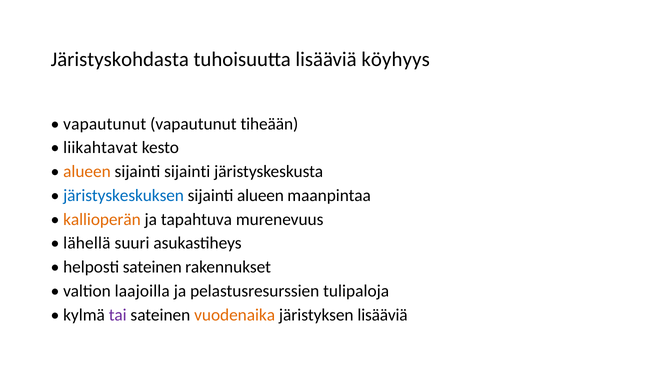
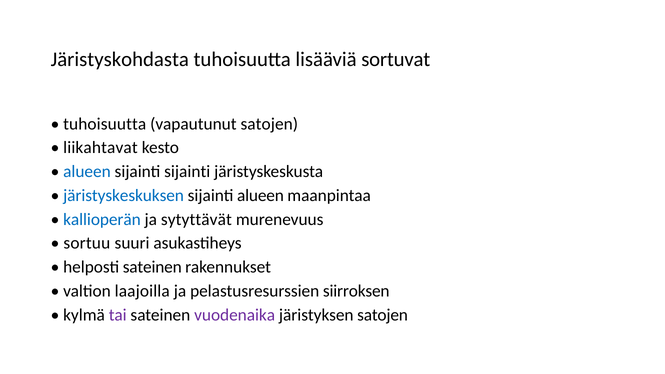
köyhyys: köyhyys -> sortuvat (396, 59)
vapautunut: vapautunut -> tuhoisuutta (105, 124)
vapautunut tiheään: tiheään -> satojen (269, 124)
alueen colour: orange -> blue (87, 172)
kallioperän colour: orange -> blue (102, 219)
tapahtuva: tapahtuva -> sytyttävät (196, 219)
lähellä: lähellä -> sortuu (87, 243)
tulipaloja: tulipaloja -> siirroksen (356, 291)
vuodenaika colour: orange -> purple (235, 315)
järistyksen lisääviä: lisääviä -> satojen (383, 315)
